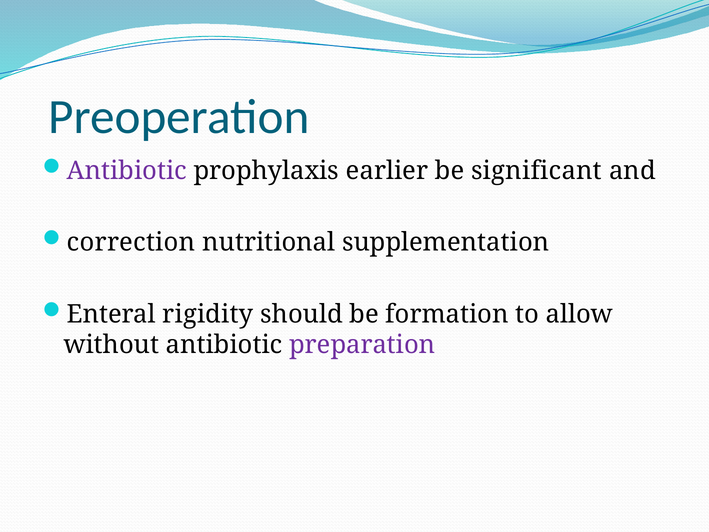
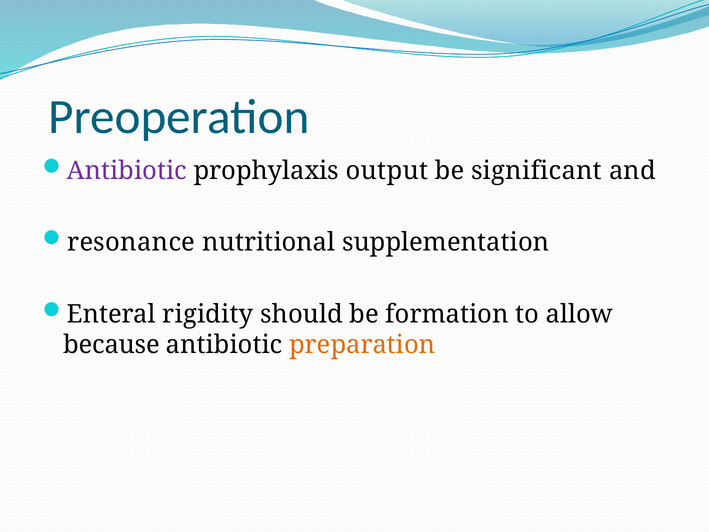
earlier: earlier -> output (387, 171)
correction: correction -> resonance (131, 242)
without: without -> because (112, 345)
preparation colour: purple -> orange (362, 345)
